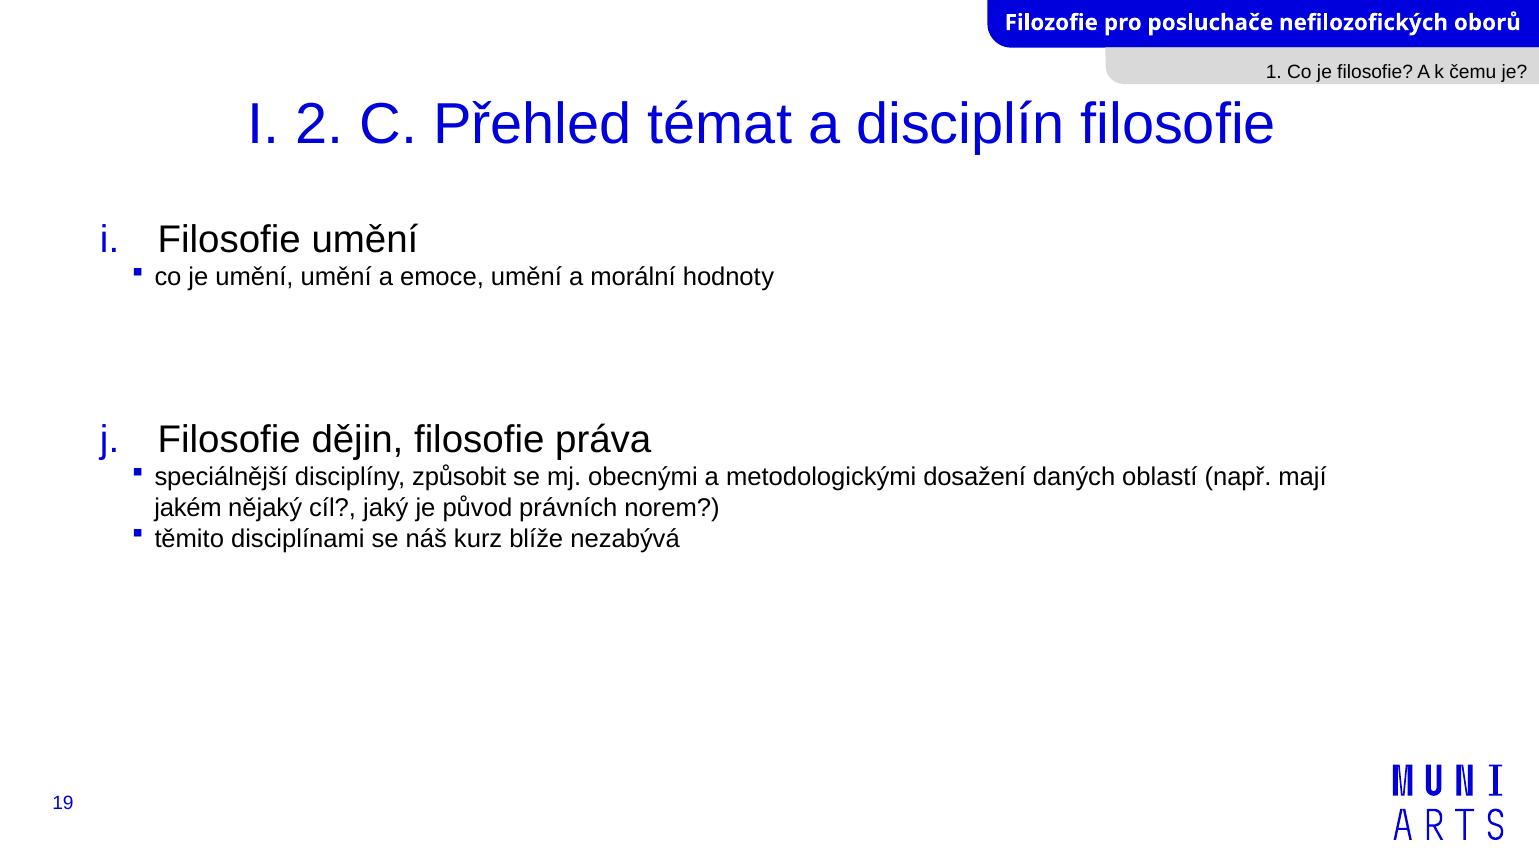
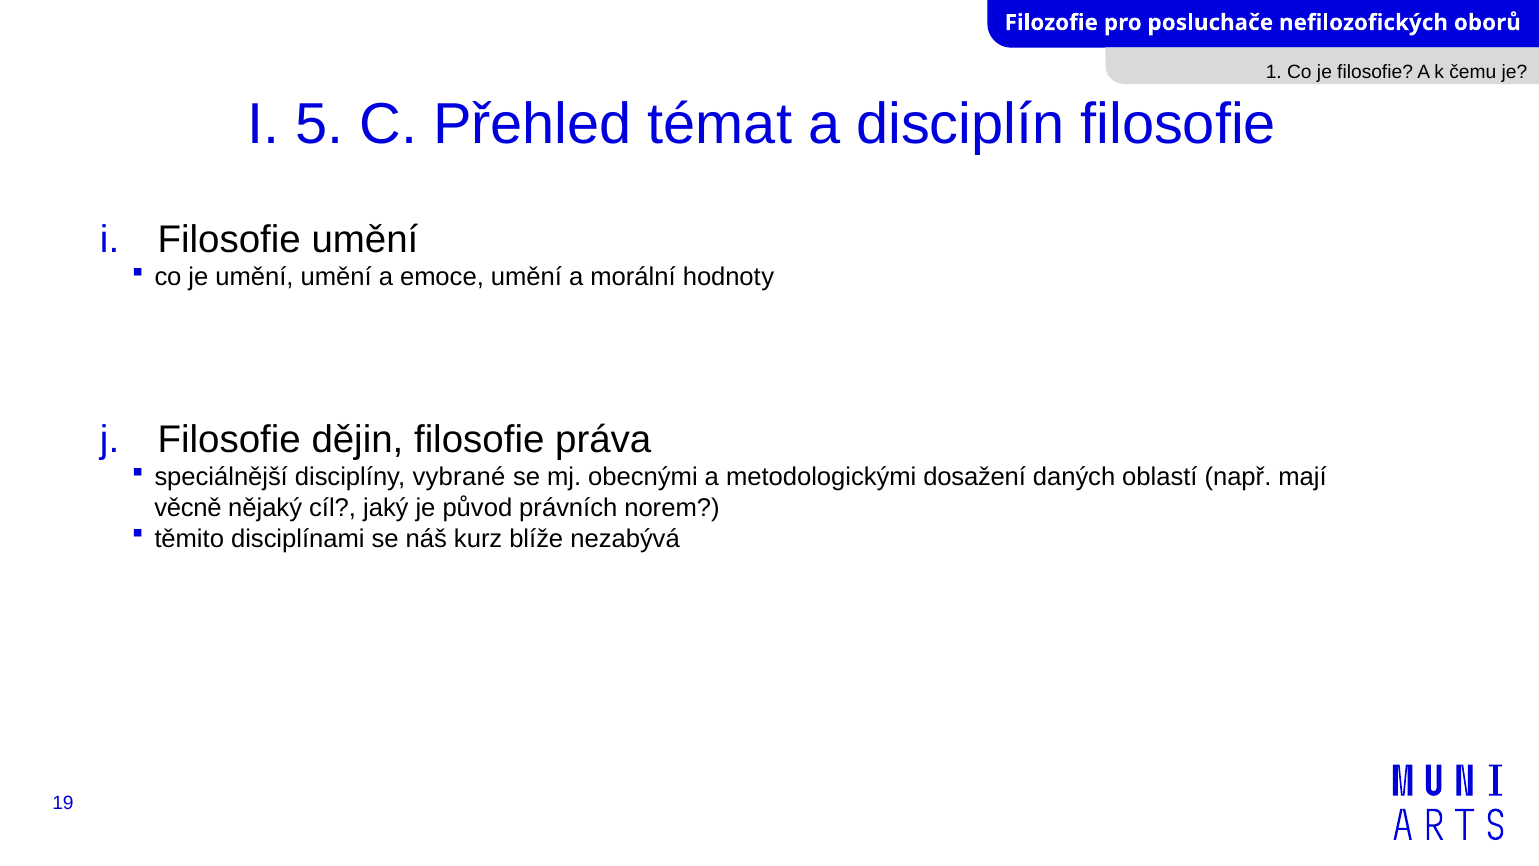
2: 2 -> 5 (319, 124)
způsobit: způsobit -> vybrané (459, 477)
jakém: jakém -> věcně (188, 508)
